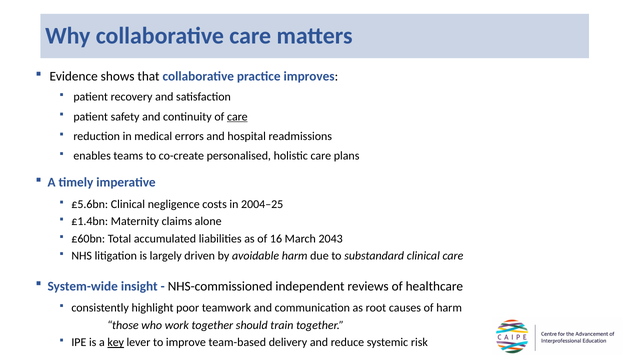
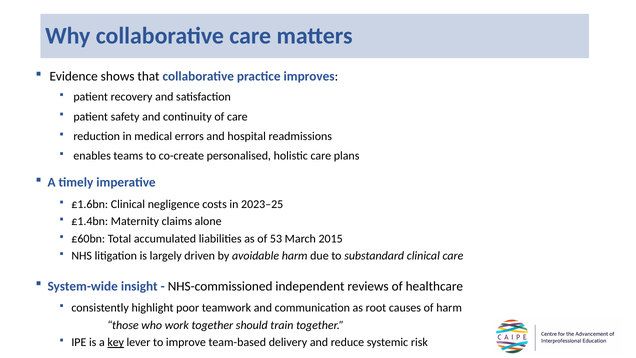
care underline: present -> none (237, 116)
£5.6bn: £5.6bn -> £1.6bn (90, 204)
2004–25: 2004–25 -> 2023–25 (262, 204)
16: 16 -> 53 (276, 238)
2043: 2043 -> 2015 (331, 238)
